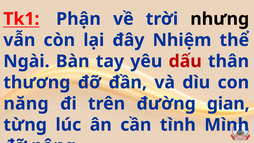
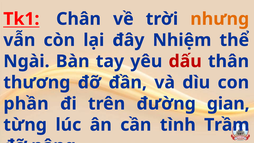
Phận: Phận -> Chân (79, 19)
nhưng colour: black -> orange (220, 19)
năng: năng -> phần (26, 104)
Mình: Mình -> Trầm (227, 125)
